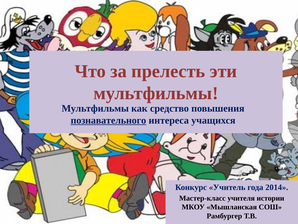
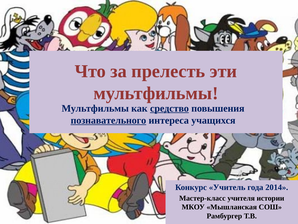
средство underline: none -> present (169, 108)
